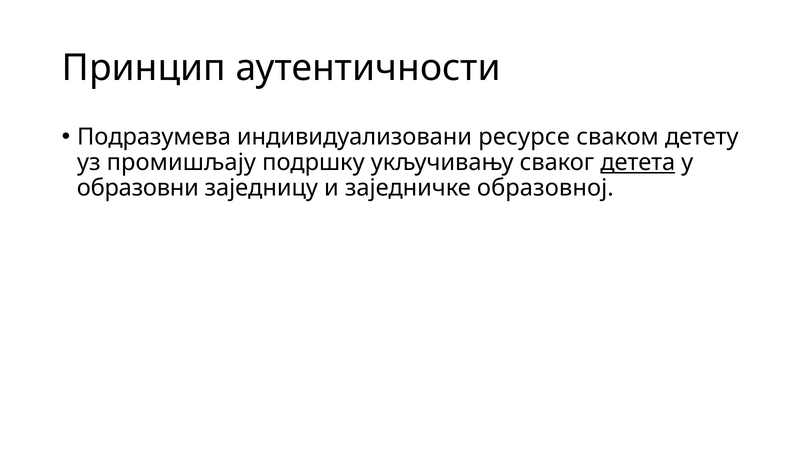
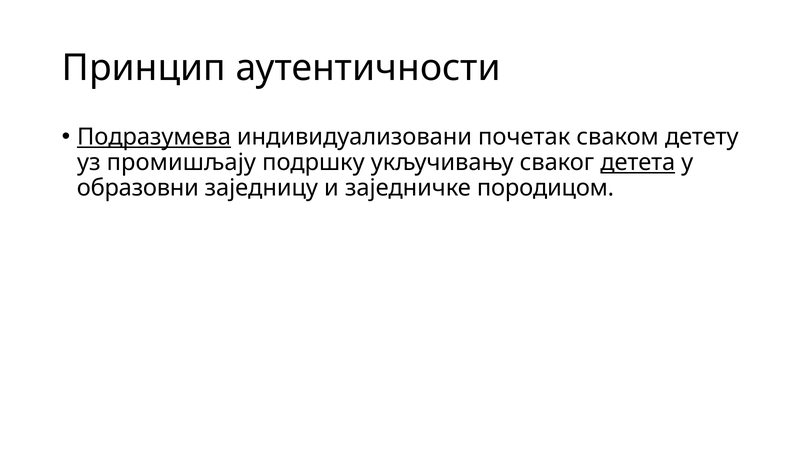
Подразумева underline: none -> present (154, 137)
ресурсе: ресурсе -> почетак (524, 137)
образовној: образовној -> породицом (546, 188)
